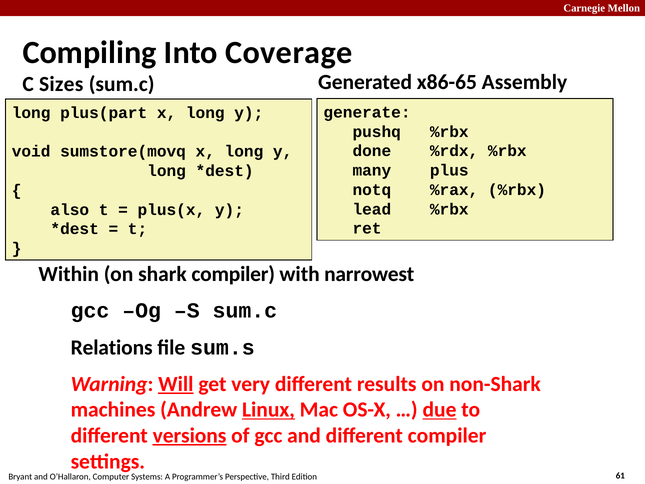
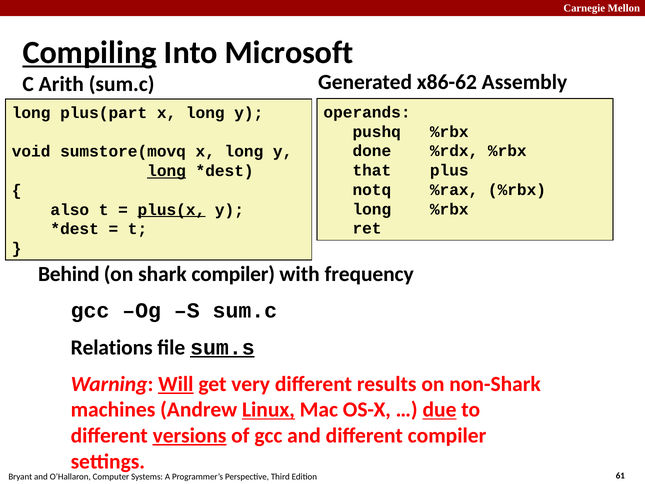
Compiling underline: none -> present (90, 53)
Coverage: Coverage -> Microsoft (289, 53)
x86-65: x86-65 -> x86-62 (447, 82)
Sizes: Sizes -> Arith (61, 84)
generate: generate -> operands (367, 112)
many: many -> that (372, 170)
long underline: none -> present (167, 171)
lead: lead -> long (372, 209)
plus(x underline: none -> present (171, 210)
Within: Within -> Behind (69, 274)
narrowest: narrowest -> frequency (369, 274)
sum.s underline: none -> present (222, 347)
